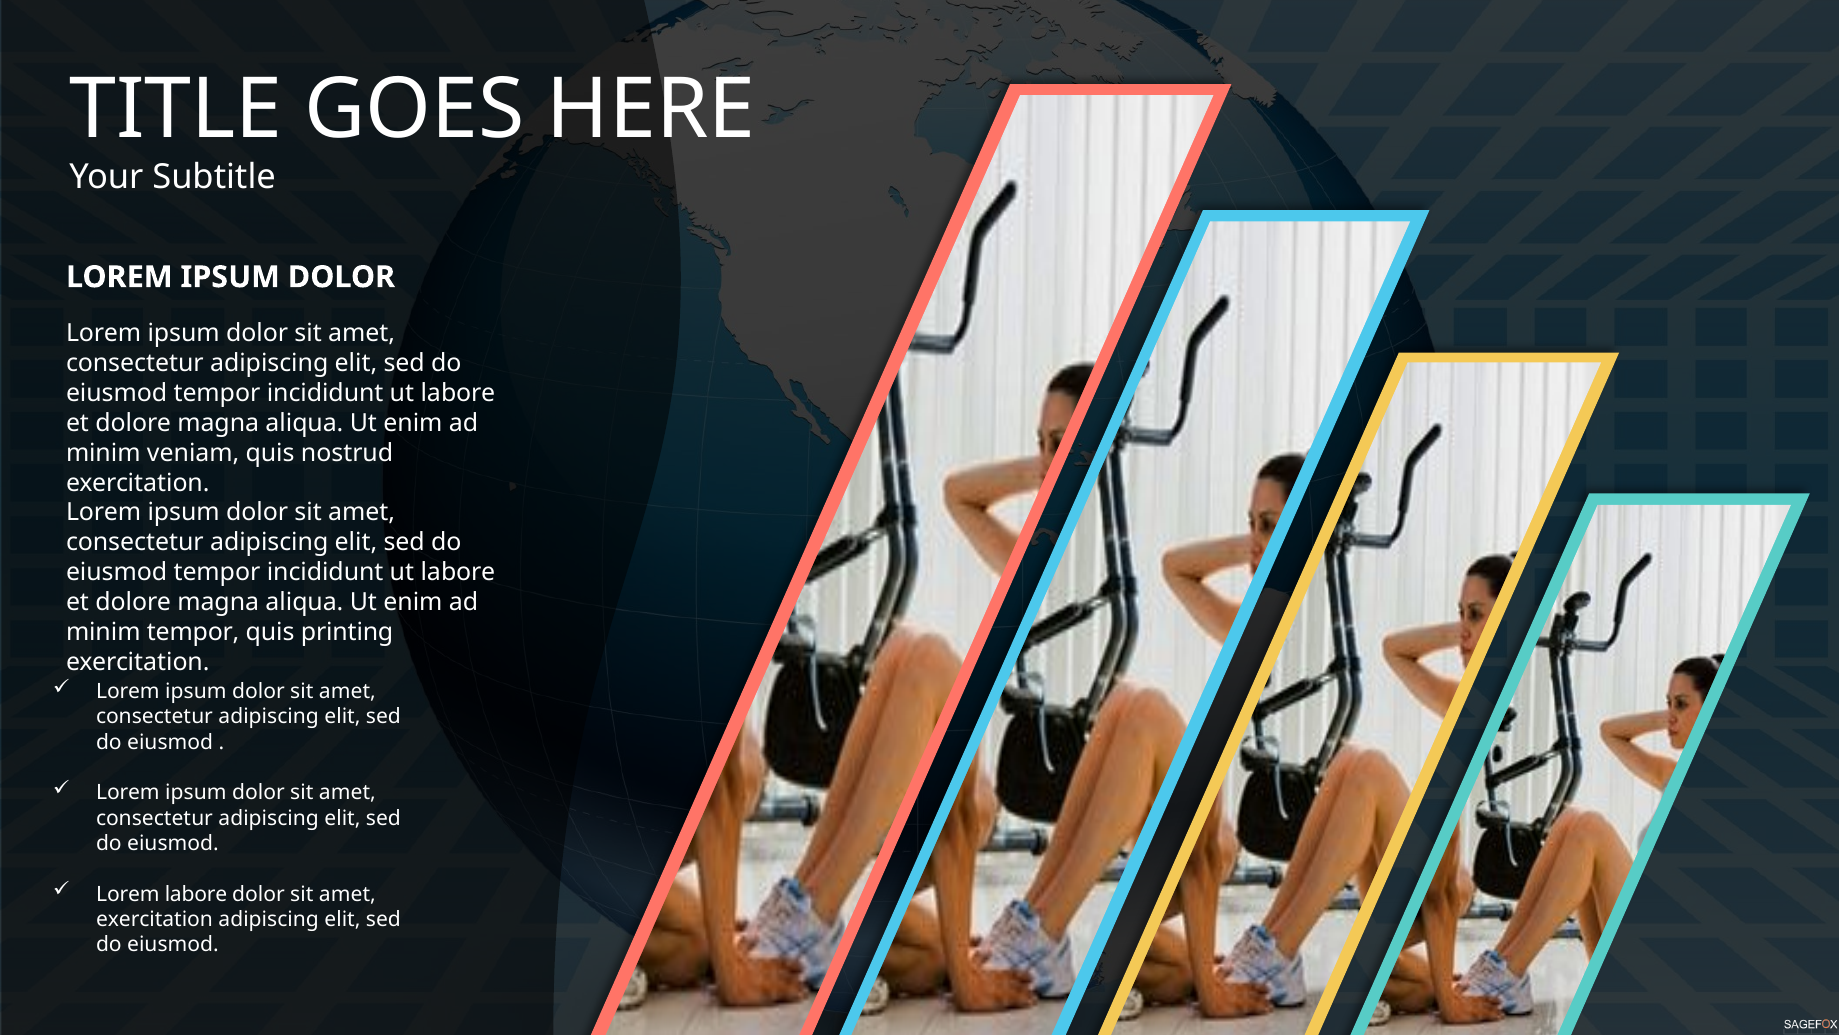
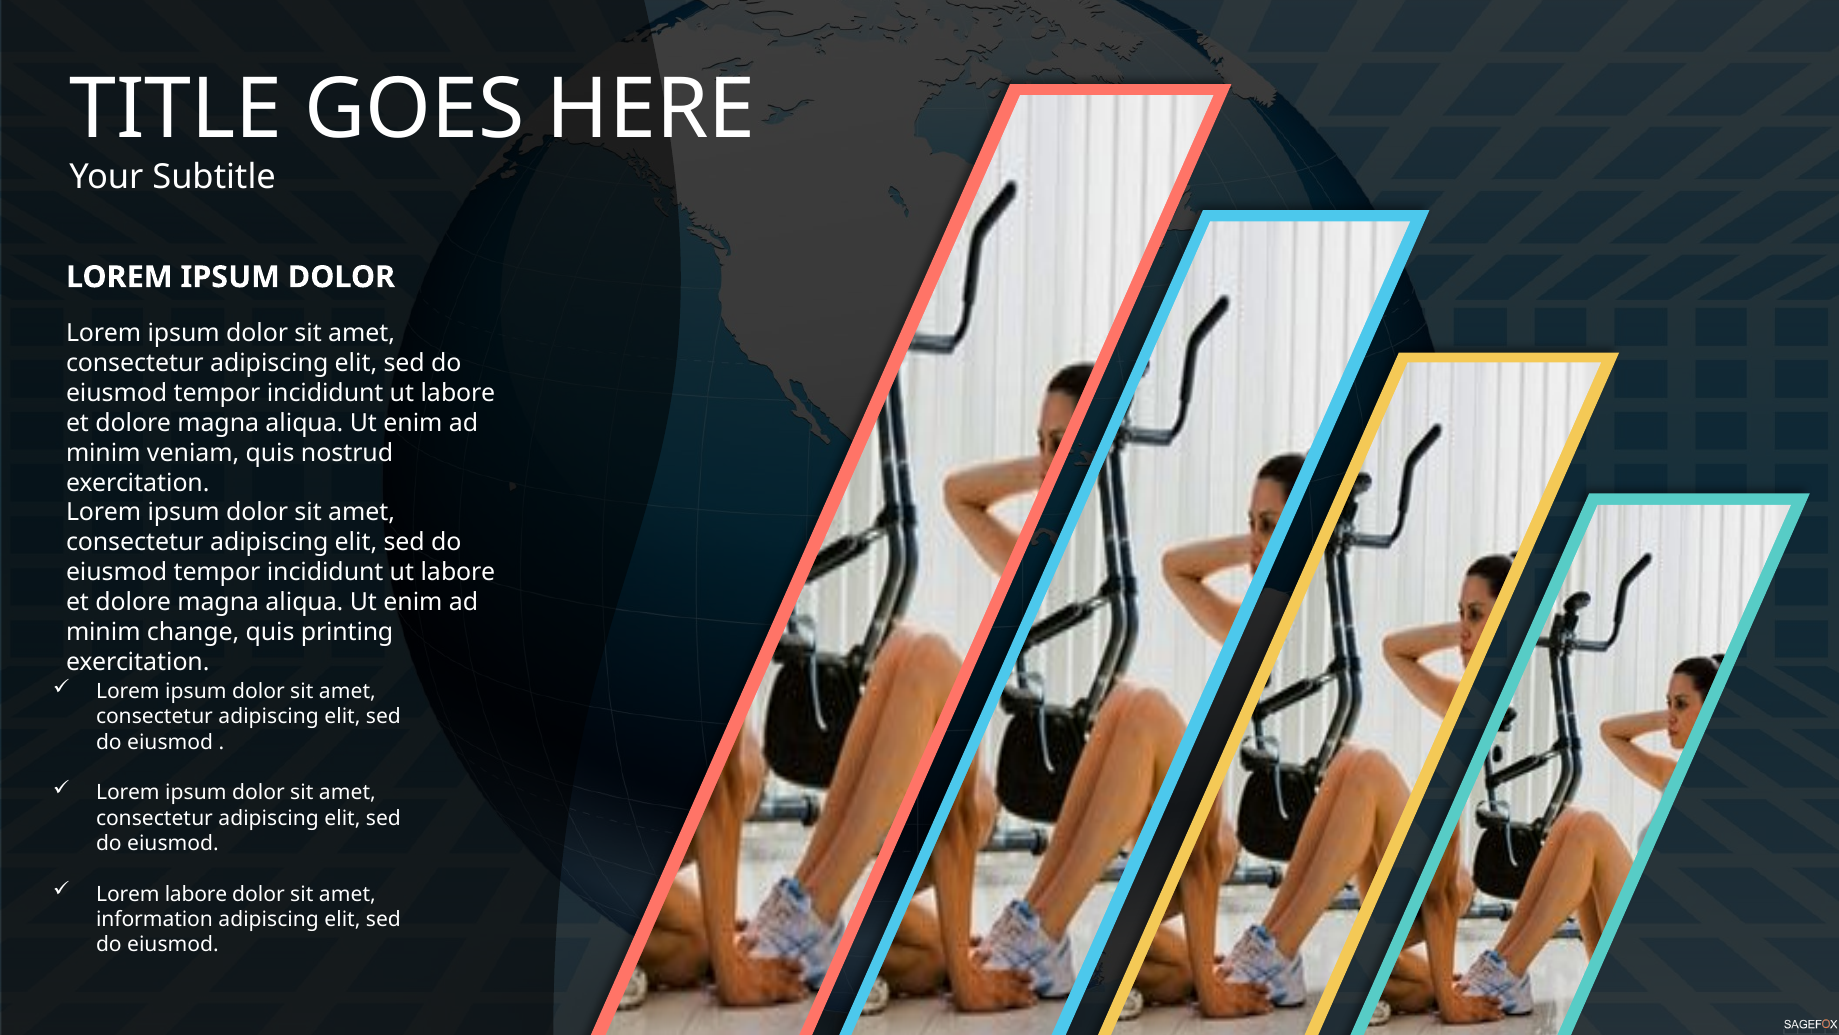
minim tempor: tempor -> change (193, 632)
exercitation: exercitation -> information (154, 919)
